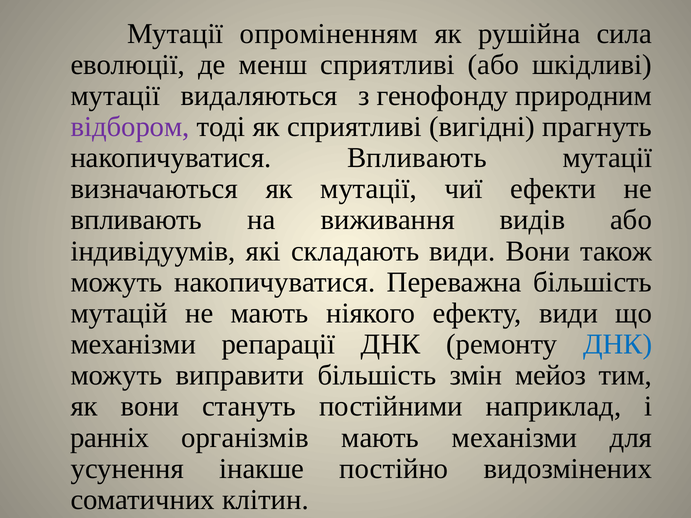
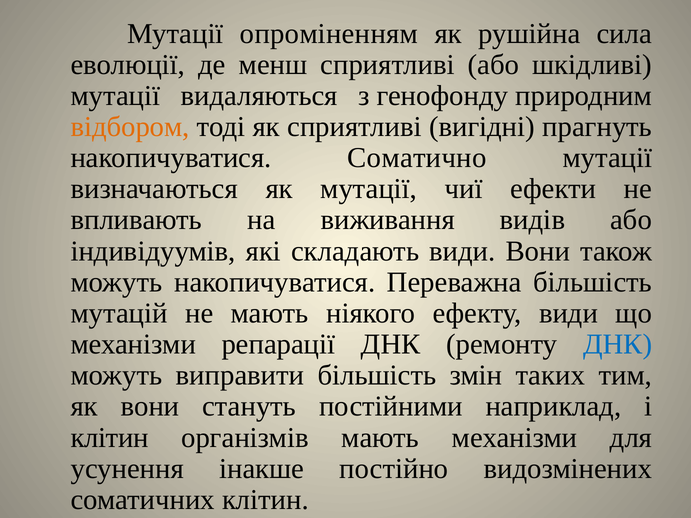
відбором colour: purple -> orange (130, 127)
накопичуватися Впливають: Впливають -> Соматично (417, 158)
мейоз: мейоз -> таких (550, 376)
ранніх: ранніх -> клітин (110, 438)
